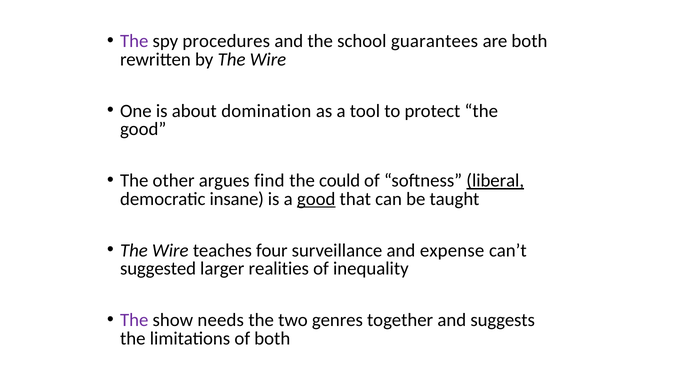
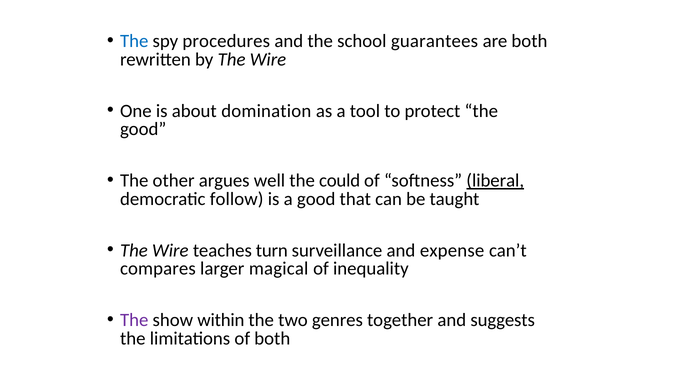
The colour: purple -> blue (134, 41)
find: find -> well (269, 181)
insane: insane -> follow (237, 199)
good underline: present -> none (316, 199)
four: four -> turn (272, 251)
suggested: suggested -> compares (158, 269)
realities: realities -> magical (279, 269)
needs: needs -> within (221, 320)
